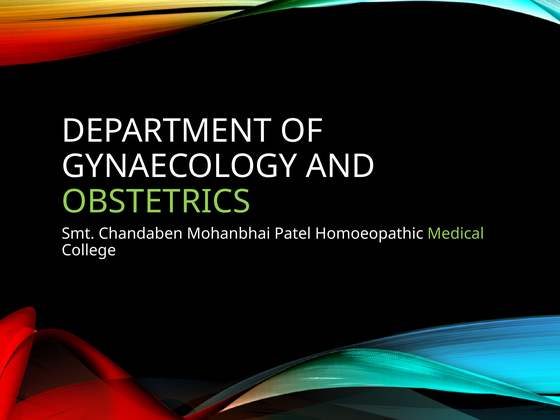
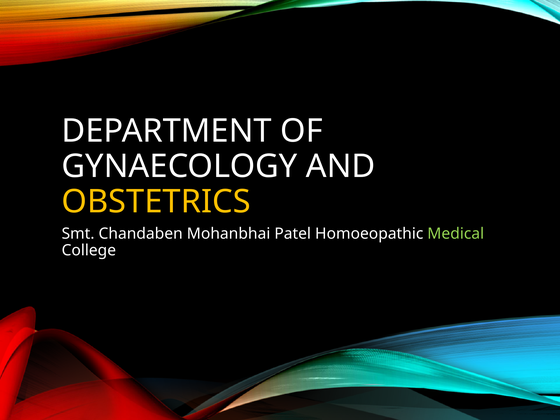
OBSTETRICS colour: light green -> yellow (156, 202)
